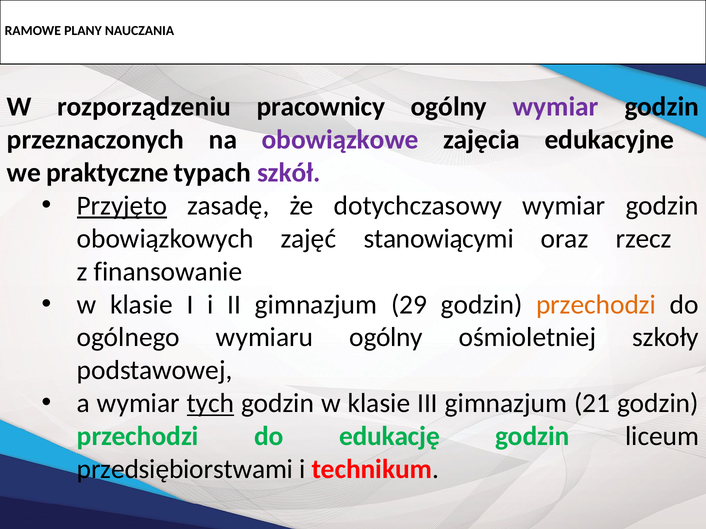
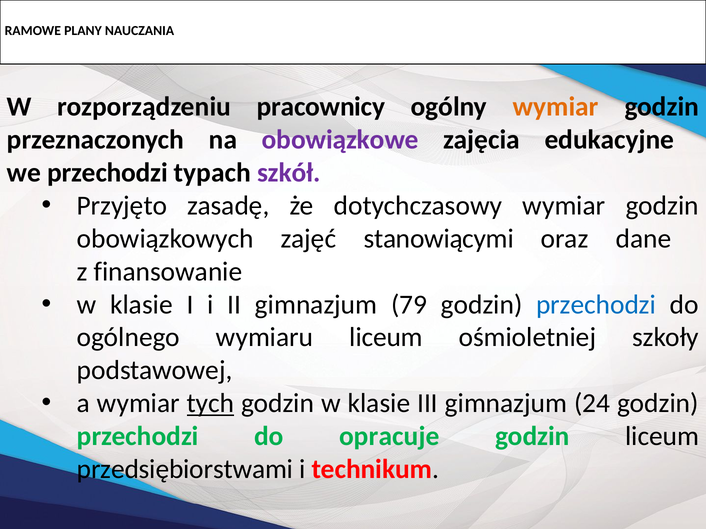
wymiar colour: purple -> orange (556, 107)
we praktyczne: praktyczne -> przechodzi (107, 173)
Przyjęto underline: present -> none (122, 206)
rzecz: rzecz -> dane (644, 239)
29: 29 -> 79 (409, 305)
przechodzi colour: orange -> blue (596, 305)
wymiaru ogólny: ogólny -> liceum (386, 338)
21: 21 -> 24 (592, 404)
edukację: edukację -> opracuje (389, 437)
